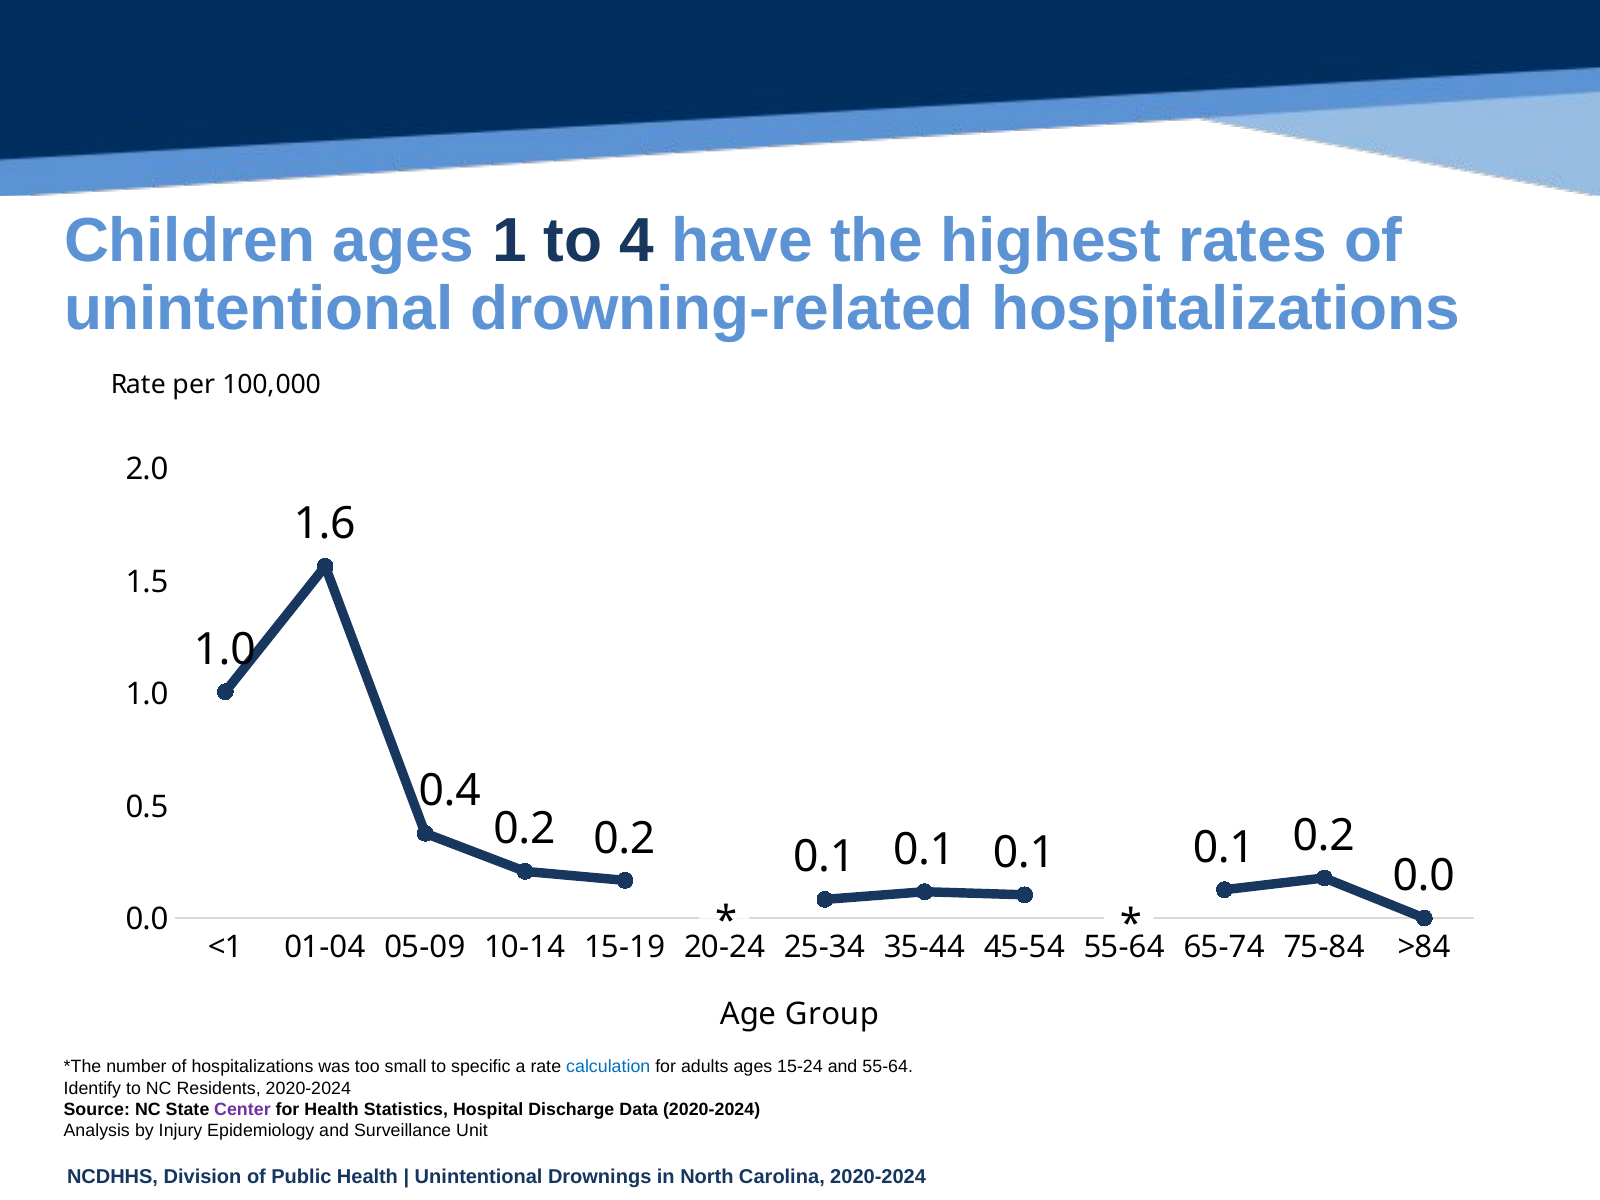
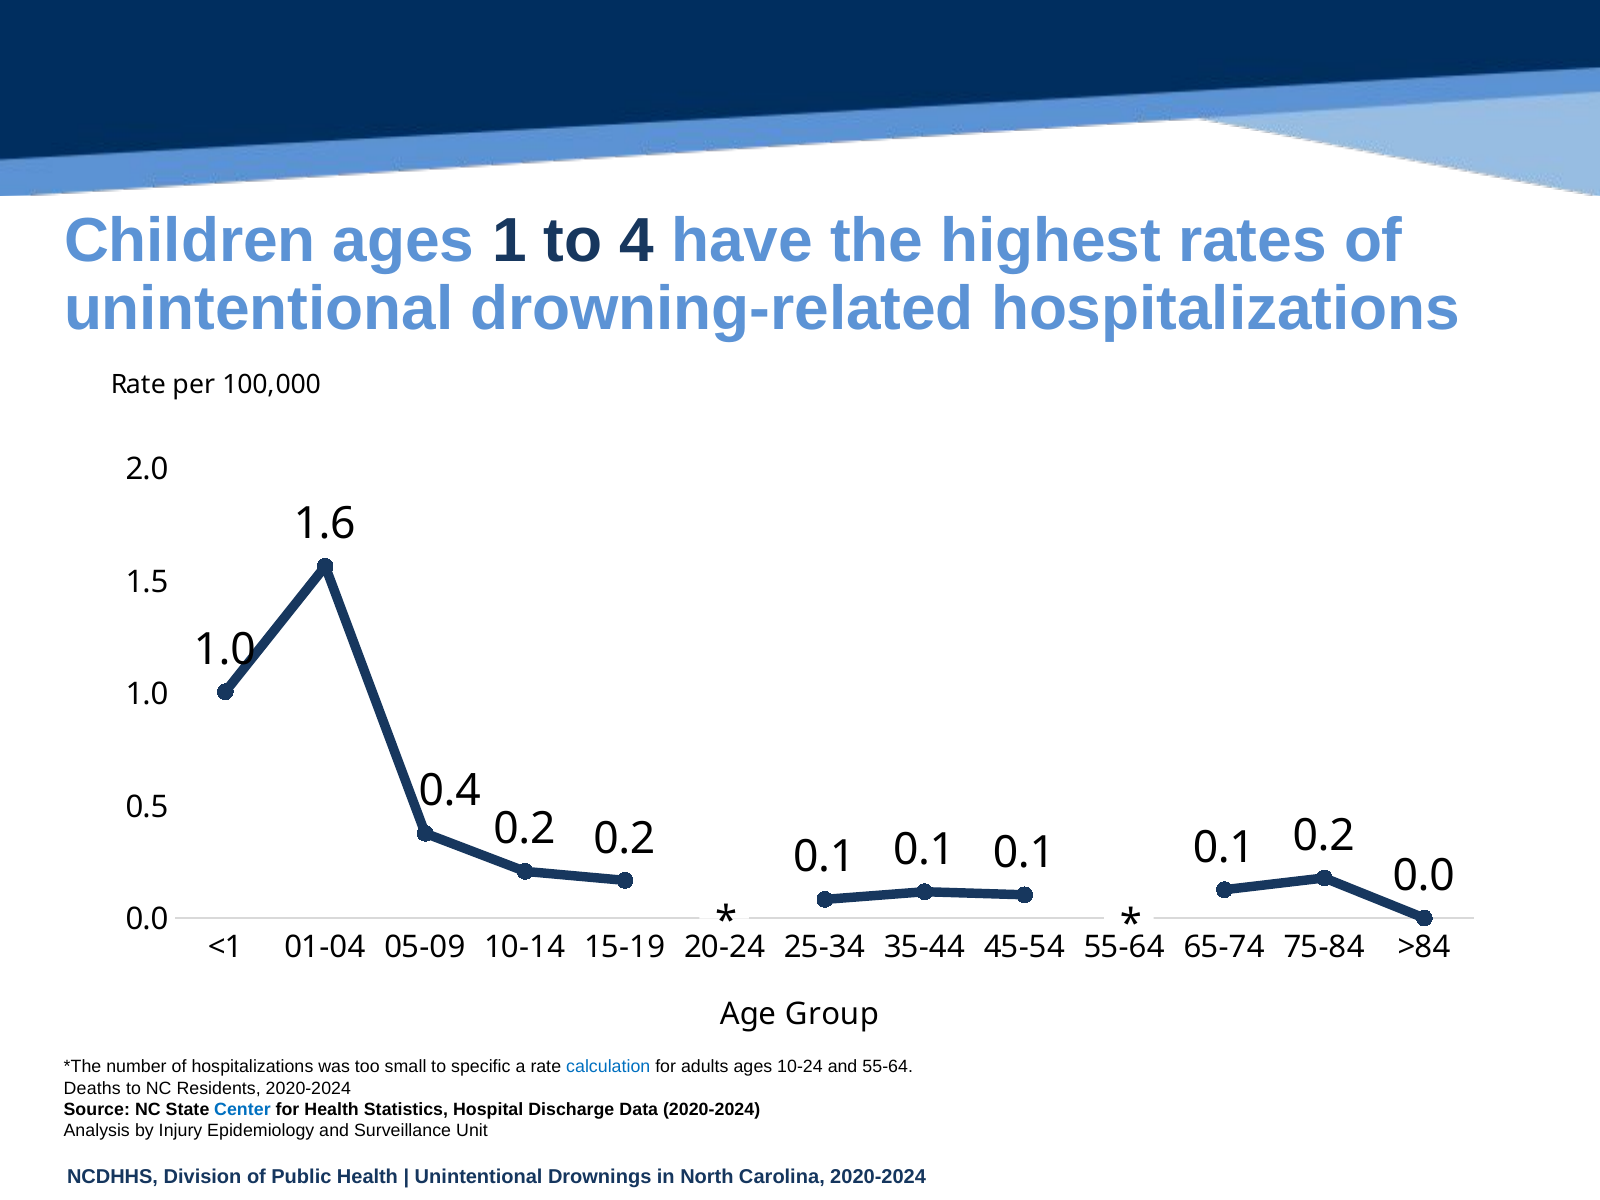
15-24: 15-24 -> 10-24 (800, 1067)
Identify: Identify -> Deaths (92, 1088)
Center colour: purple -> blue (242, 1109)
